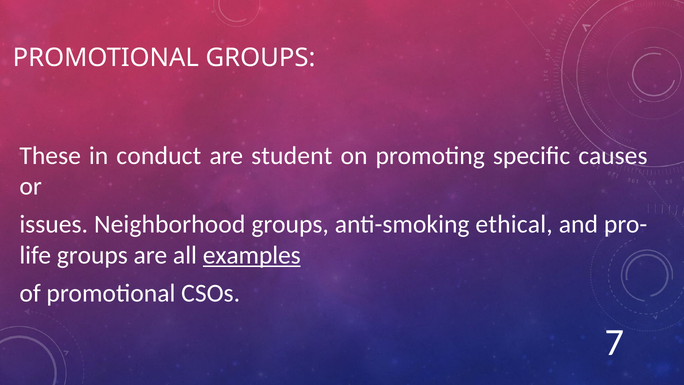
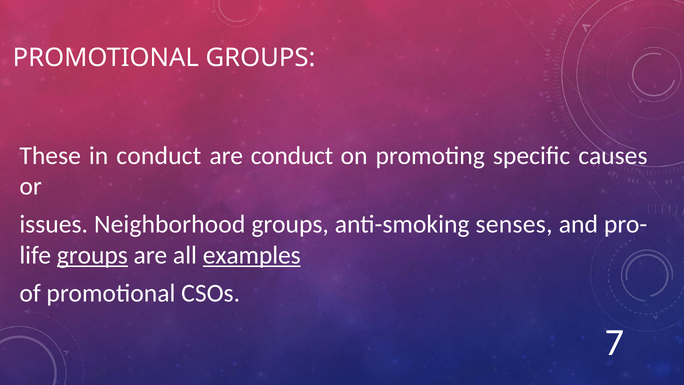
are student: student -> conduct (292, 156)
ethical: ethical -> senses (514, 224)
groups underline: none -> present (92, 255)
